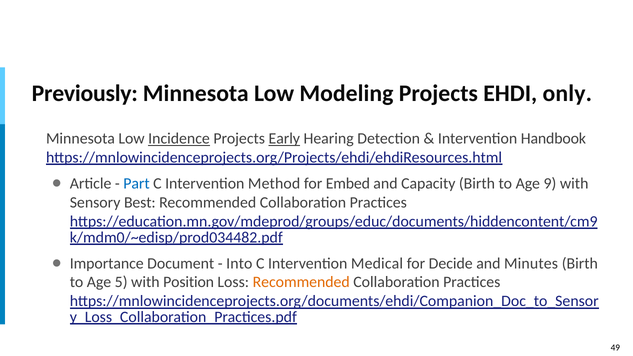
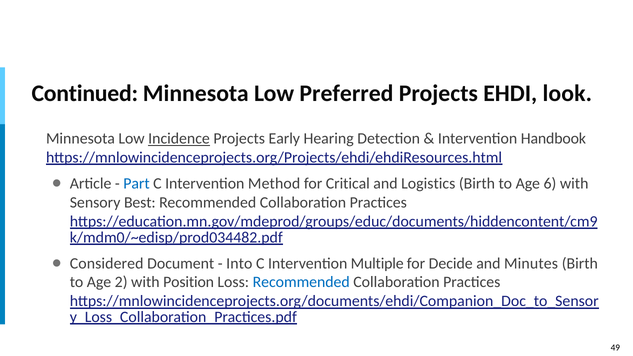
Previously: Previously -> Continued (85, 93)
Modeling: Modeling -> Preferred (346, 93)
only: only -> look (567, 93)
Early underline: present -> none (284, 139)
Embed: Embed -> Critical (348, 184)
Capacity: Capacity -> Logistics (428, 184)
9: 9 -> 6 (550, 184)
Importance: Importance -> Considered (107, 263)
Medical: Medical -> Multiple (377, 263)
5: 5 -> 2 (121, 282)
Recommended colour: orange -> blue (301, 282)
